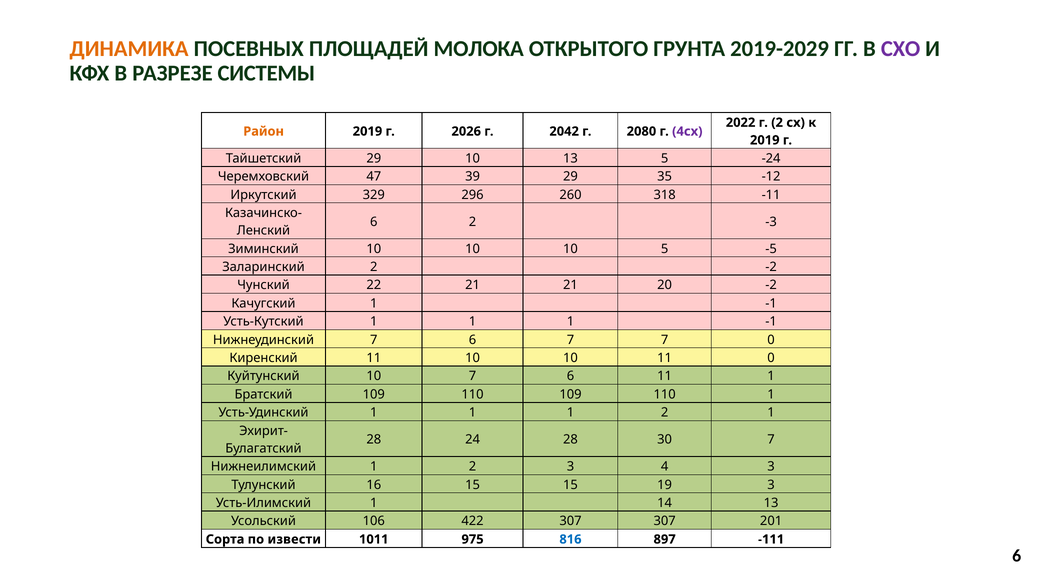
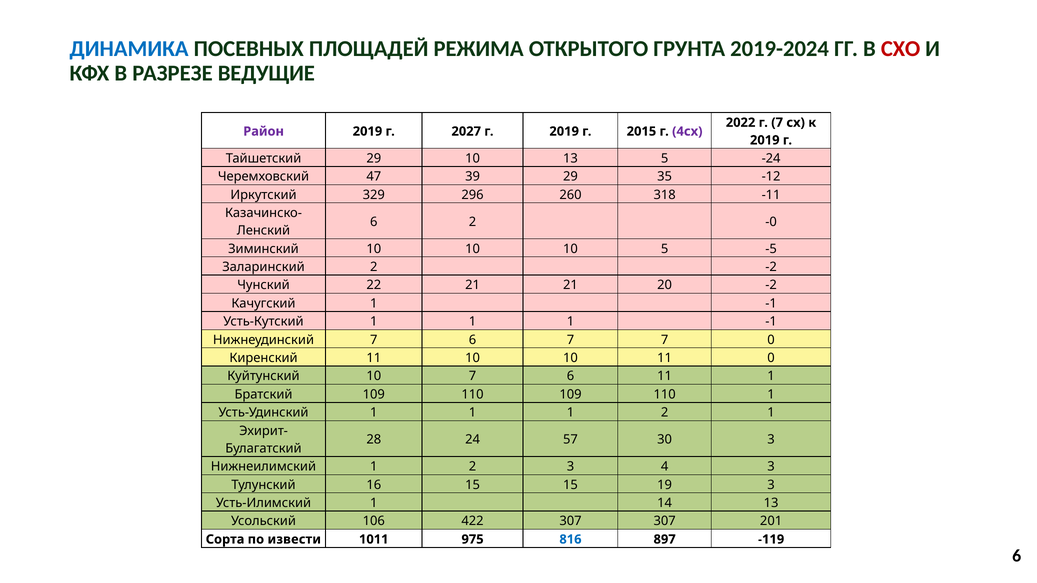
ДИНАМИКА colour: orange -> blue (129, 49)
МОЛОКА: МОЛОКА -> РЕЖИМА (479, 49)
2019-2029: 2019-2029 -> 2019-2024 (780, 49)
СХО colour: purple -> red (901, 49)
СИСТЕМЫ: СИСТЕМЫ -> ВЕДУЩИЕ (266, 73)
г 2: 2 -> 7 (777, 123)
Район colour: orange -> purple (264, 131)
2026: 2026 -> 2027 (466, 131)
г 2042: 2042 -> 2019 (564, 131)
2080: 2080 -> 2015 (641, 131)
-3: -3 -> -0 (771, 222)
24 28: 28 -> 57 (570, 440)
30 7: 7 -> 3 (771, 440)
-111: -111 -> -119 (771, 540)
